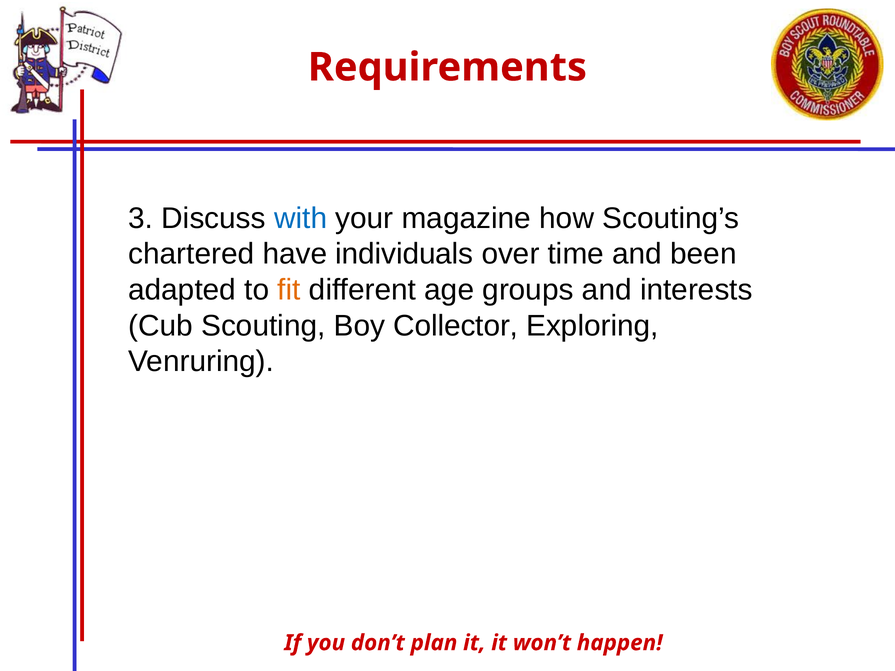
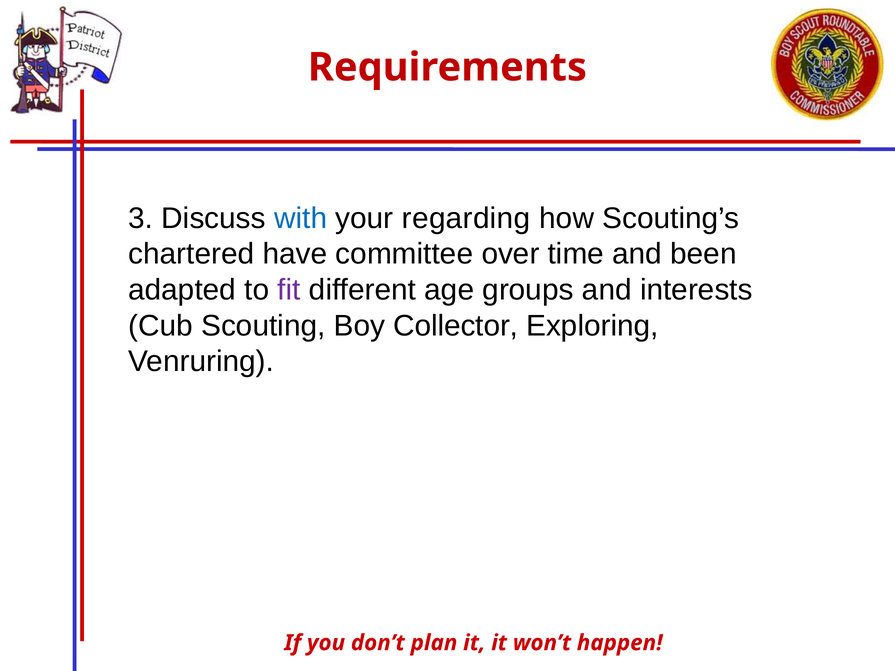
magazine: magazine -> regarding (466, 218)
individuals: individuals -> committee (404, 254)
fit colour: orange -> purple (289, 290)
